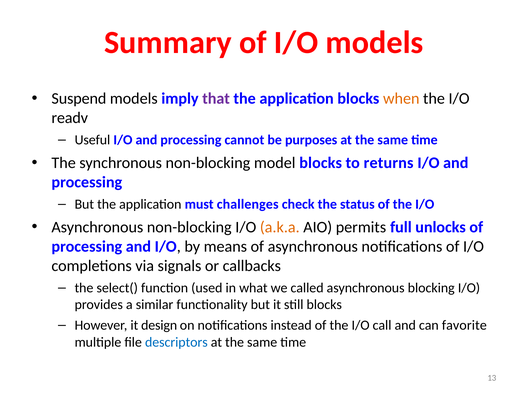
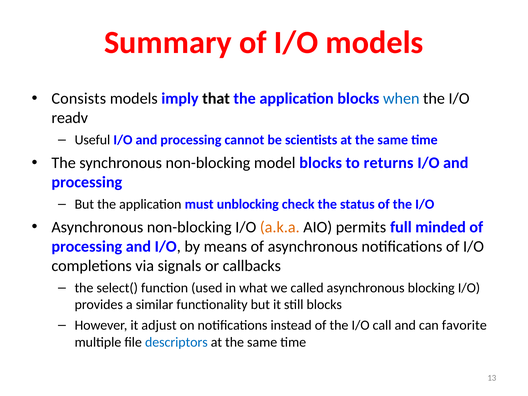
Suspend: Suspend -> Consists (79, 99)
that colour: purple -> black (216, 99)
when colour: orange -> blue (401, 99)
purposes: purposes -> scientists (311, 140)
challenges: challenges -> unblocking (248, 204)
unlocks: unlocks -> minded (441, 227)
design: design -> adjust (159, 325)
